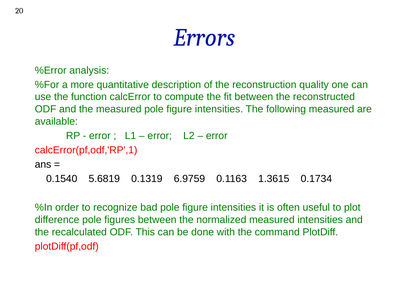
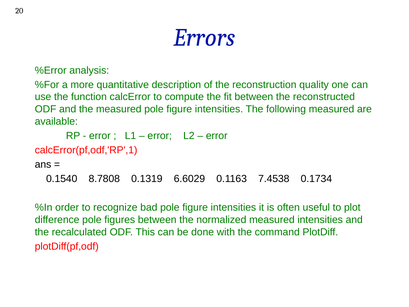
5.6819: 5.6819 -> 8.7808 (104, 179)
6.9759: 6.9759 -> 6.6029 (189, 179)
1.3615: 1.3615 -> 7.4538 (274, 179)
